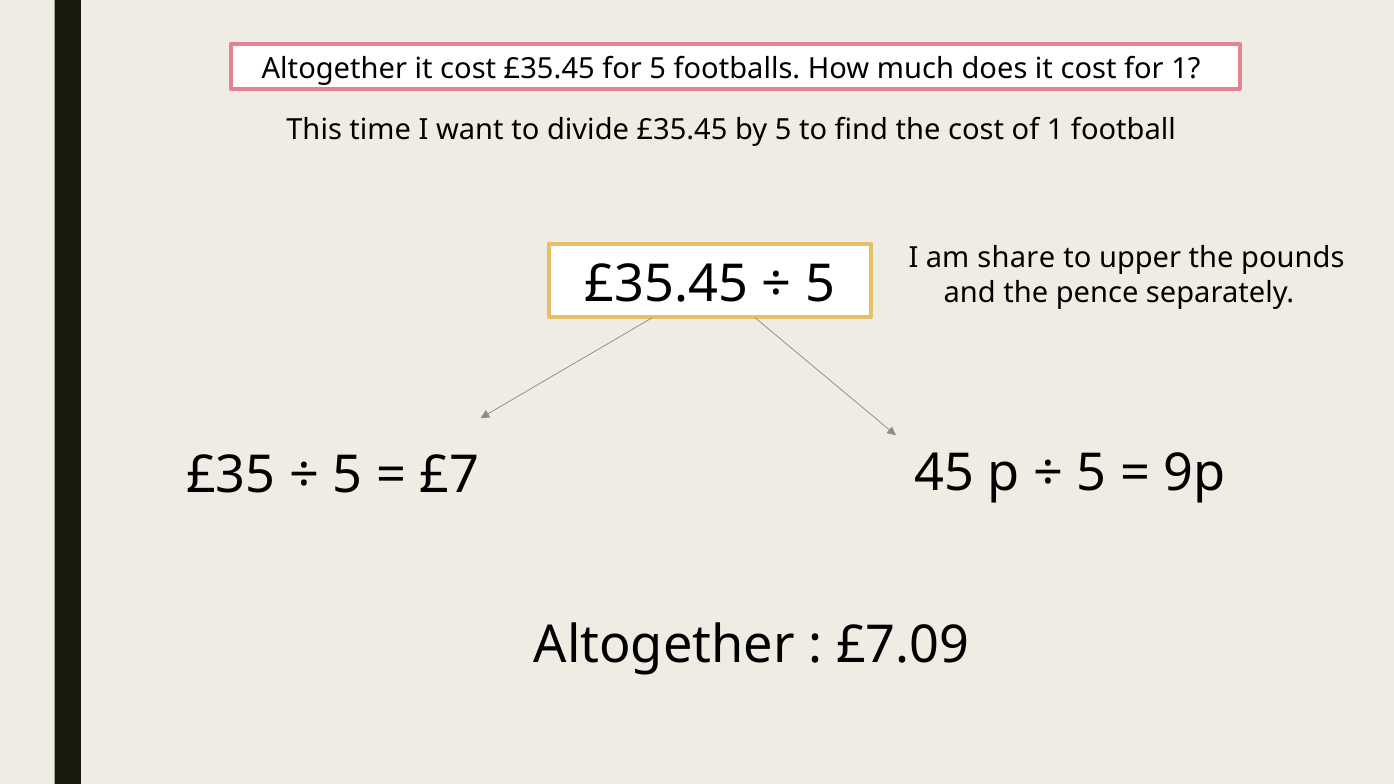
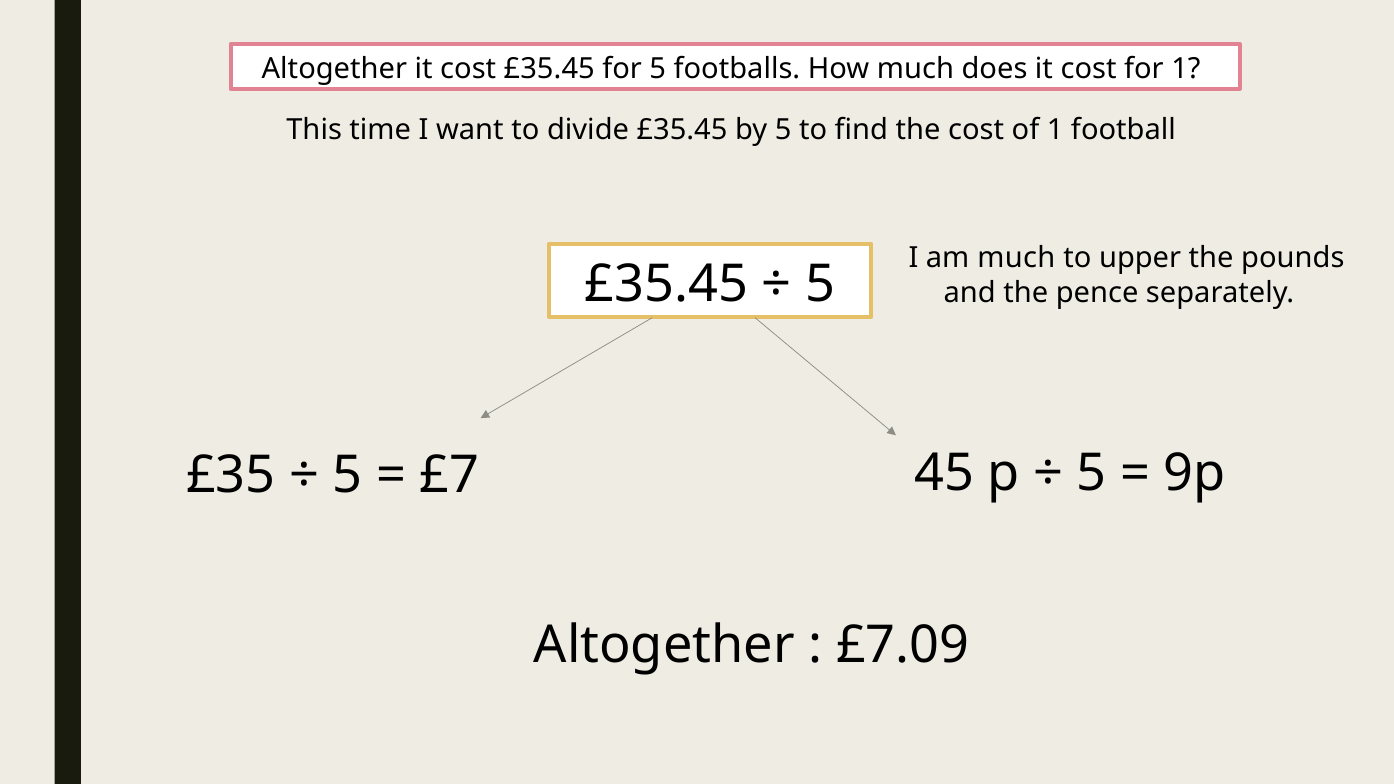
am share: share -> much (1016, 258)
